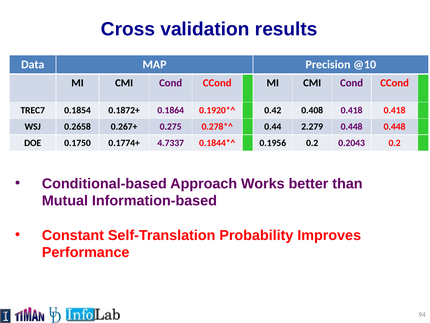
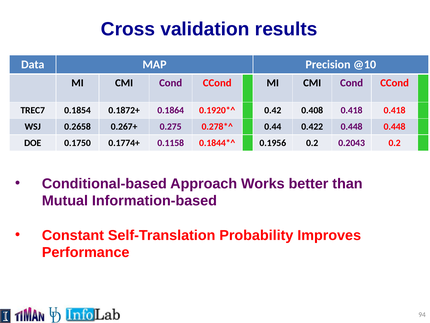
2.279: 2.279 -> 0.422 (312, 126)
4.7337: 4.7337 -> 0.1158 (171, 143)
